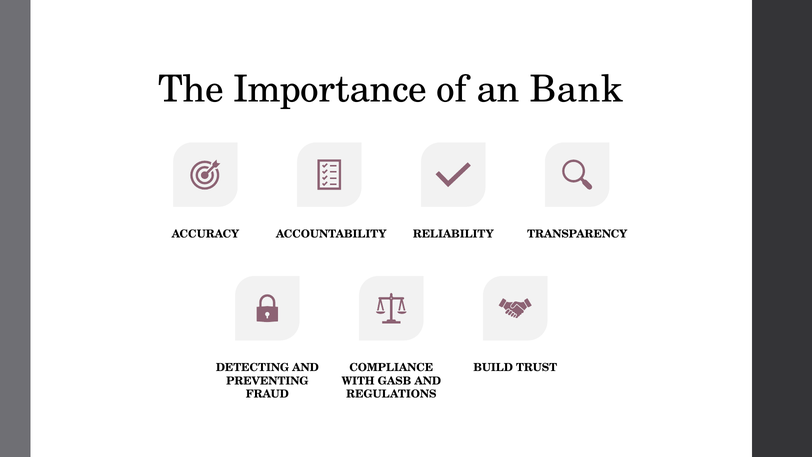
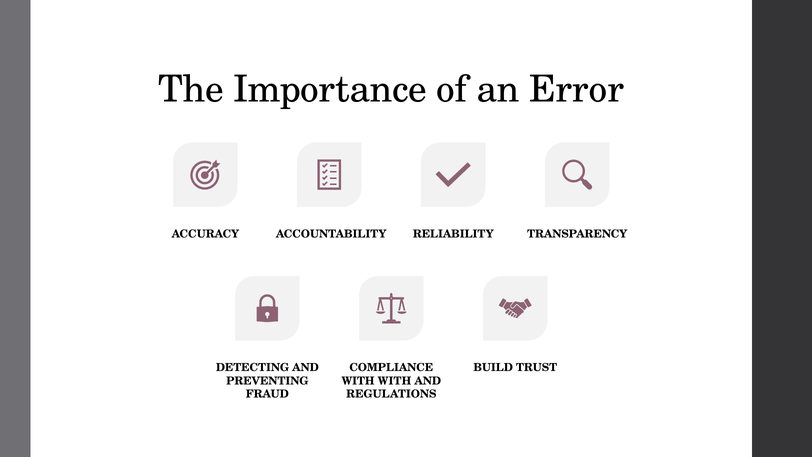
Bank: Bank -> Error (577, 89)
WITH GASB: GASB -> WITH (394, 381)
